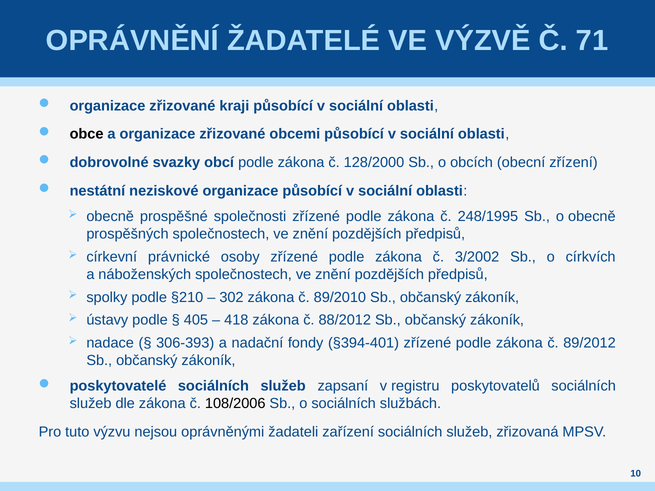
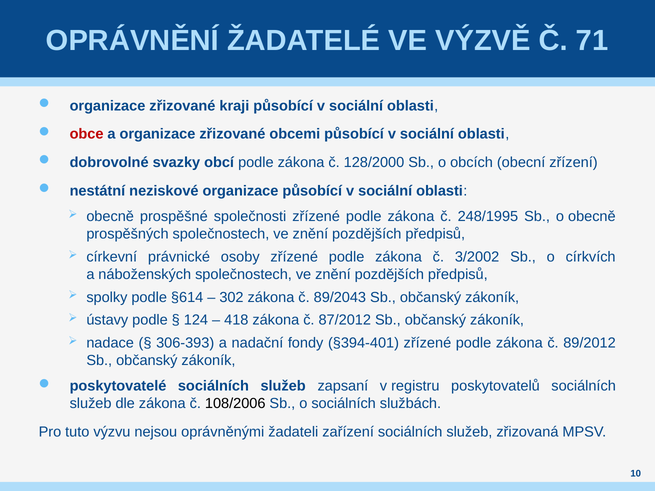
obce colour: black -> red (87, 134)
§210: §210 -> §614 (187, 297)
89/2010: 89/2010 -> 89/2043 (340, 297)
405: 405 -> 124 (196, 320)
88/2012: 88/2012 -> 87/2012 (345, 320)
